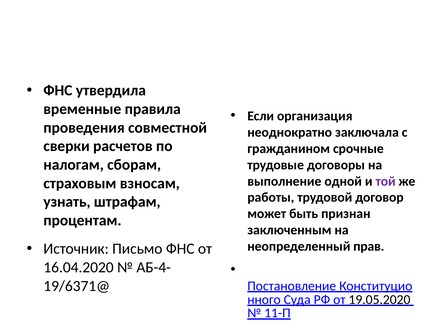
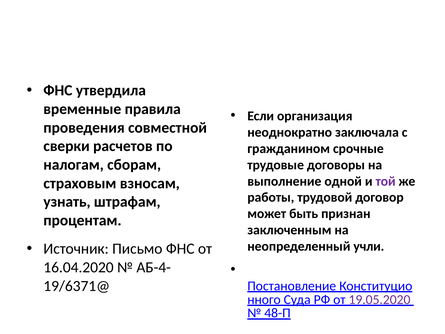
прав: прав -> учли (369, 246)
19.05.2020 colour: black -> purple (379, 299)
11-П: 11-П -> 48-П (277, 313)
